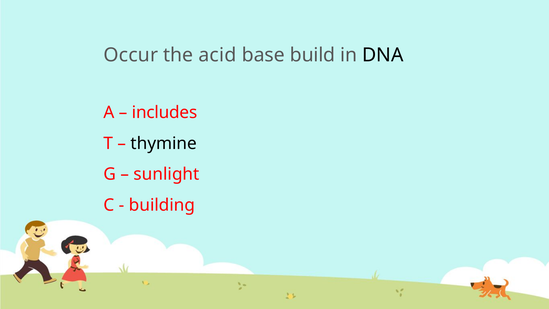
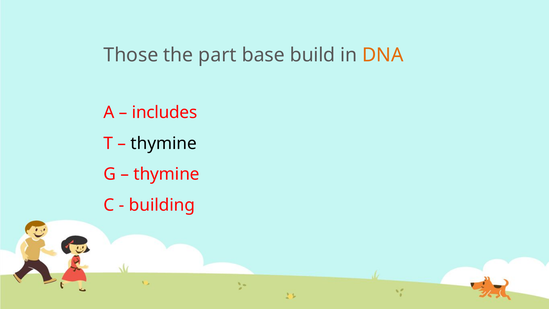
Occur: Occur -> Those (131, 55)
acid: acid -> part (217, 55)
DNA colour: black -> orange (383, 55)
sunlight: sunlight -> thymine (167, 174)
